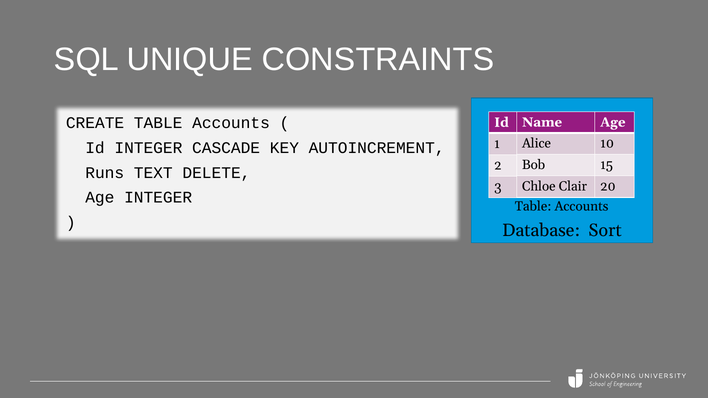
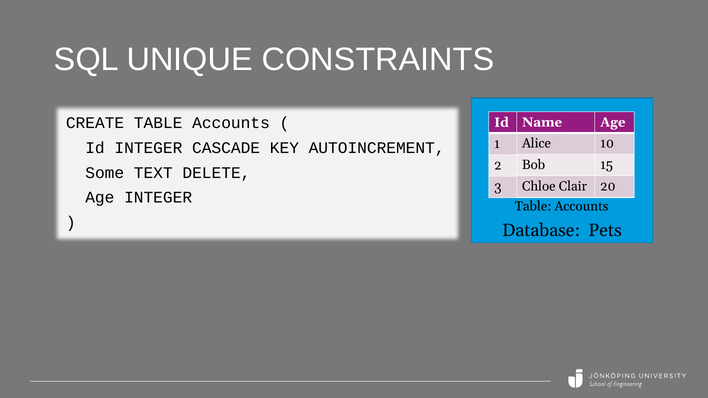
Runs: Runs -> Some (105, 173)
Sort: Sort -> Pets (605, 231)
